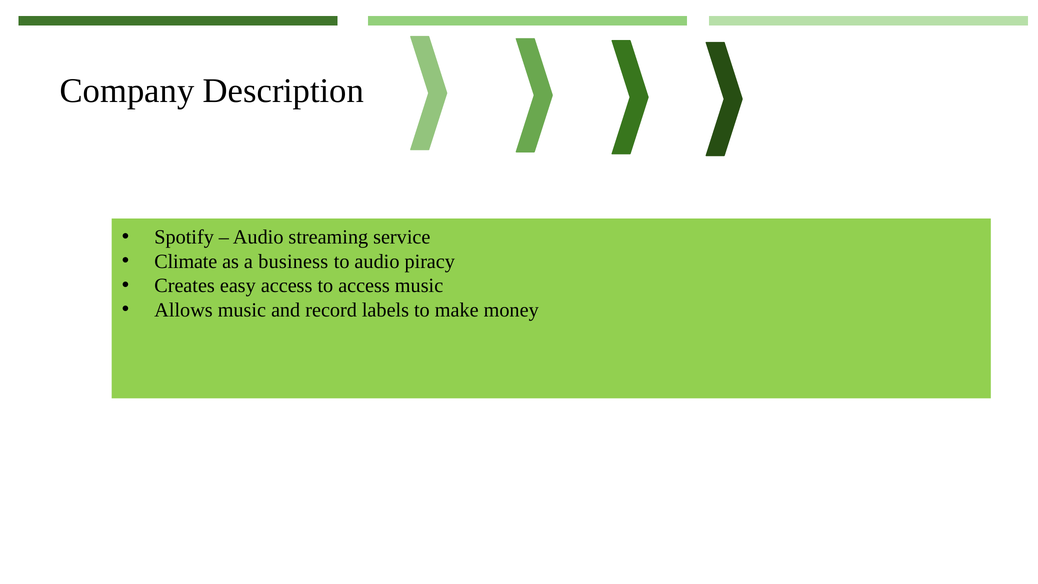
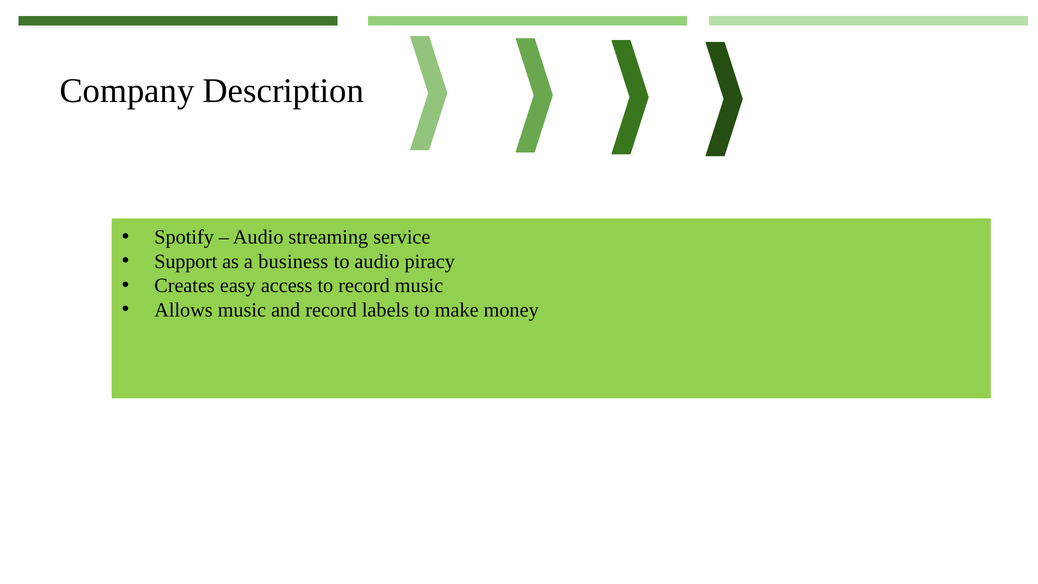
Climate: Climate -> Support (186, 261)
to access: access -> record (364, 286)
